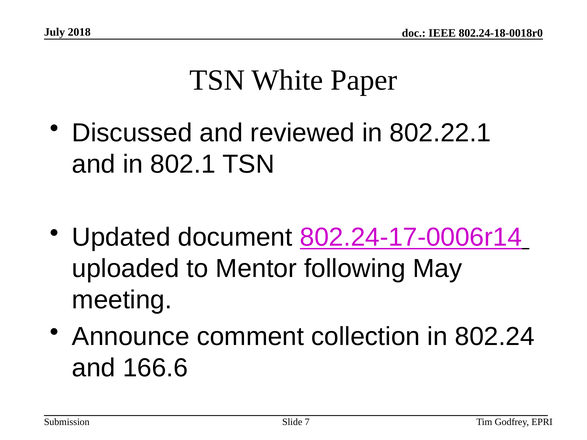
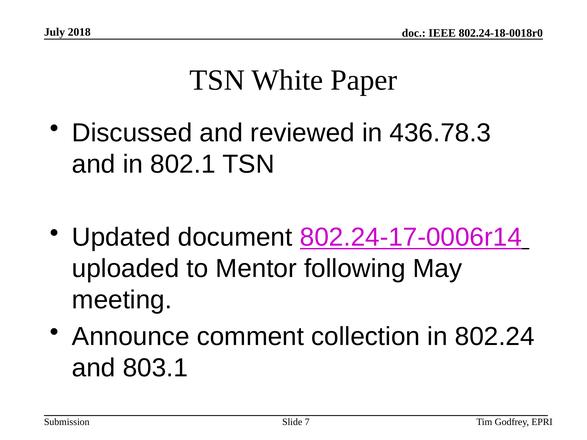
802.22.1: 802.22.1 -> 436.78.3 (440, 133)
166.6: 166.6 -> 803.1 (155, 368)
